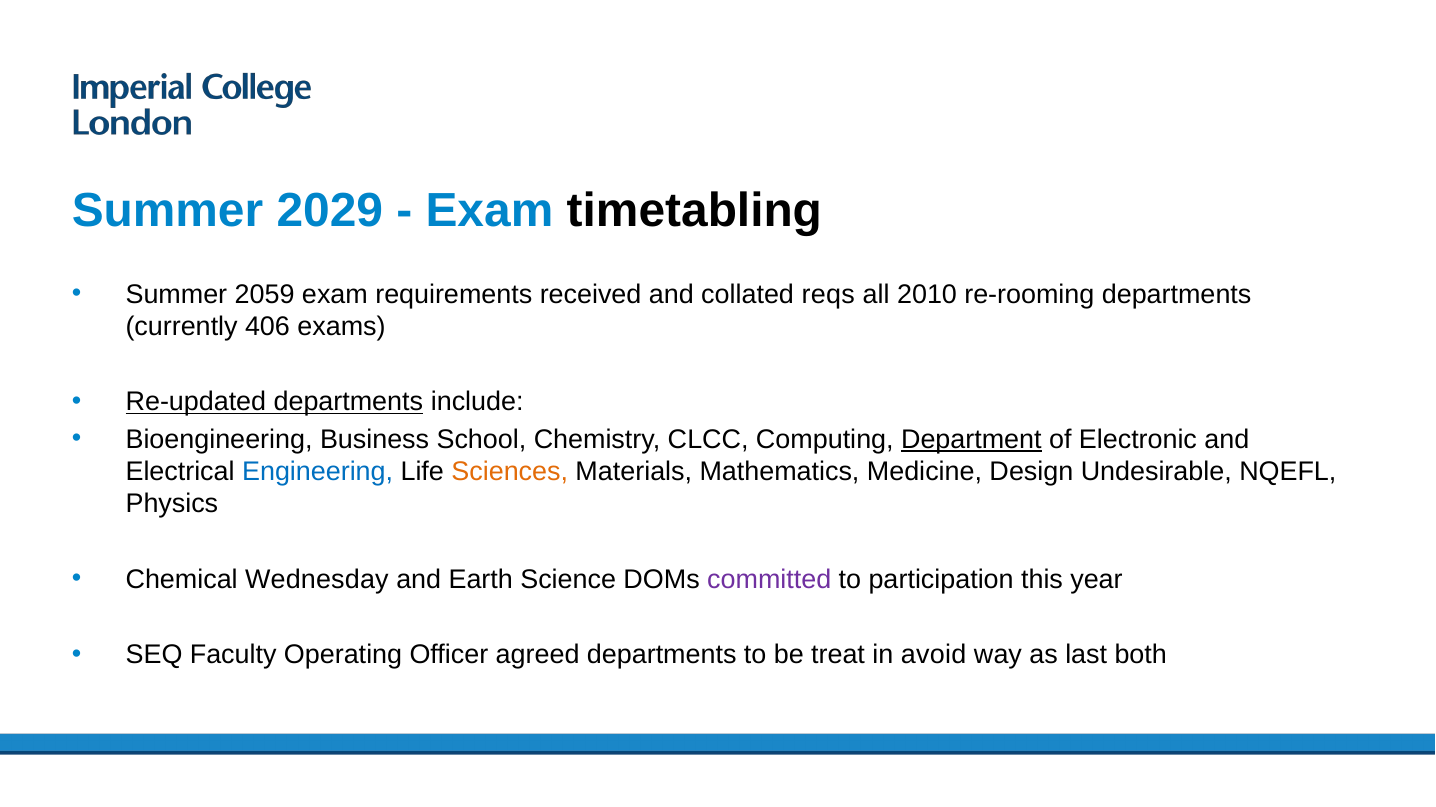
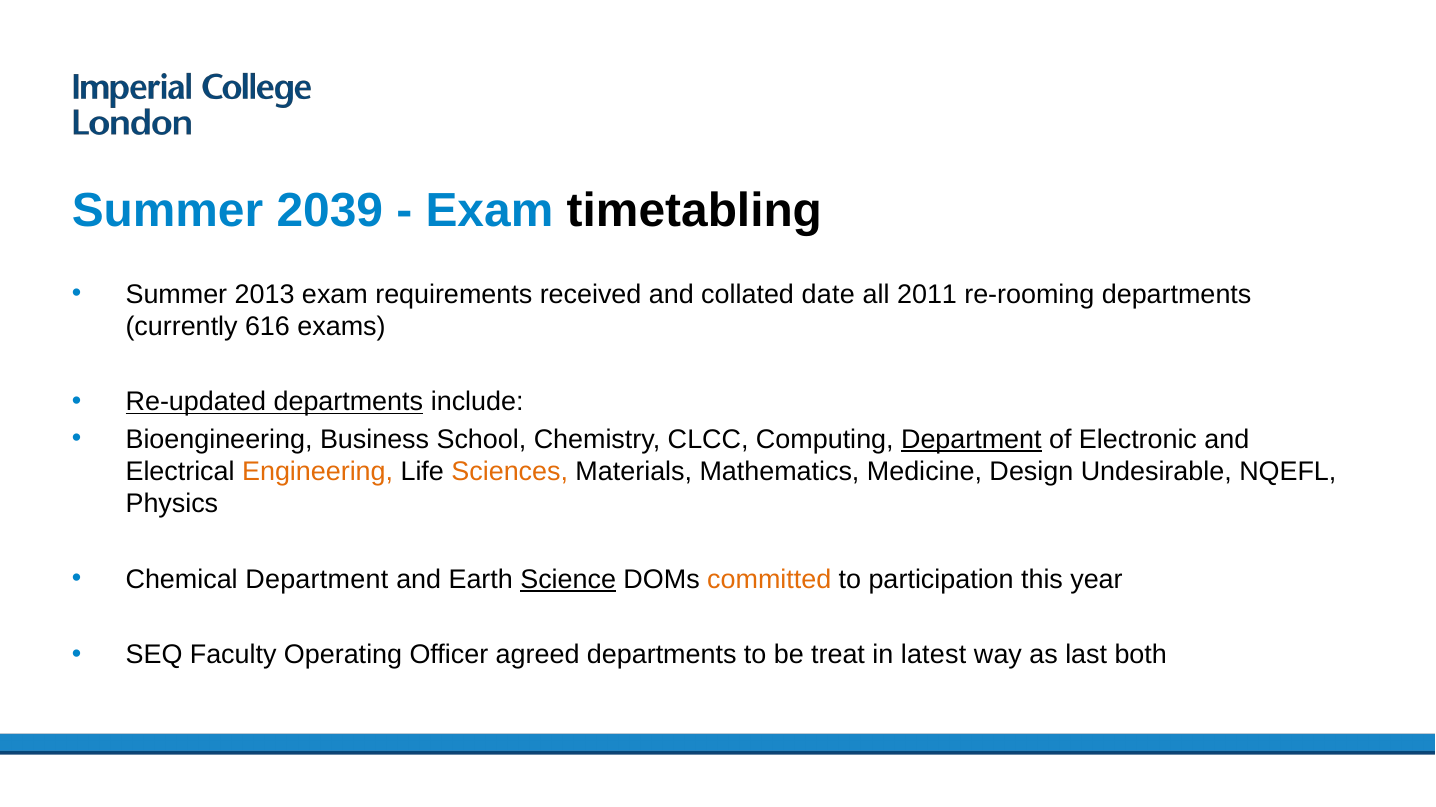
2029: 2029 -> 2039 (330, 211)
2059: 2059 -> 2013 (265, 294)
reqs: reqs -> date (828, 294)
2010: 2010 -> 2011 (927, 294)
406: 406 -> 616 (267, 327)
Engineering colour: blue -> orange (318, 472)
Chemical Wednesday: Wednesday -> Department (317, 580)
Science underline: none -> present (568, 580)
committed colour: purple -> orange (769, 580)
avoid: avoid -> latest (934, 655)
